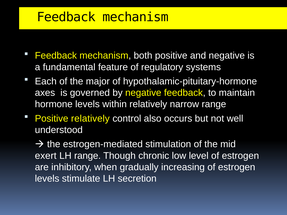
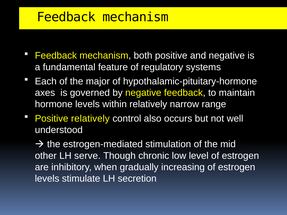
exert: exert -> other (46, 156)
LH range: range -> serve (87, 156)
